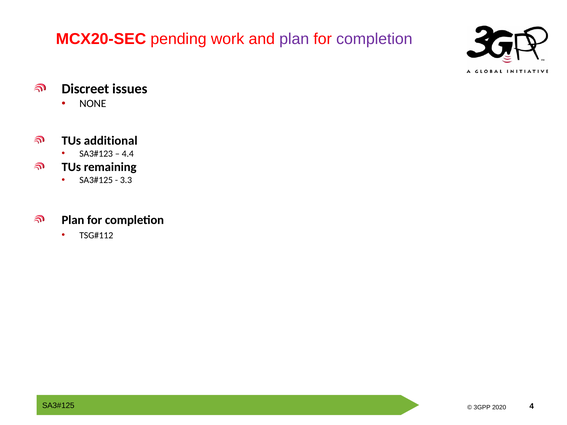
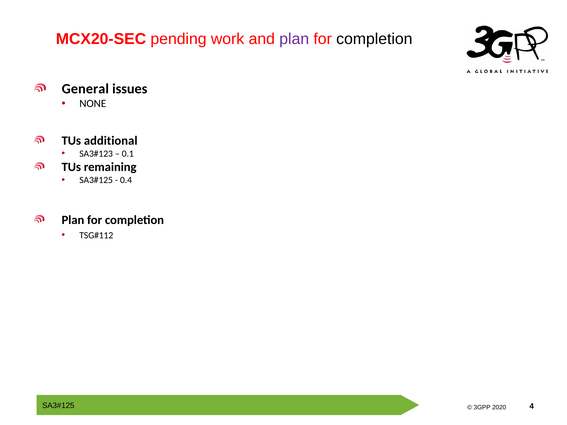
completion colour: purple -> black (374, 39)
Discreet: Discreet -> General (85, 89)
4.4: 4.4 -> 0.1 (128, 154)
3.3: 3.3 -> 0.4 (126, 180)
